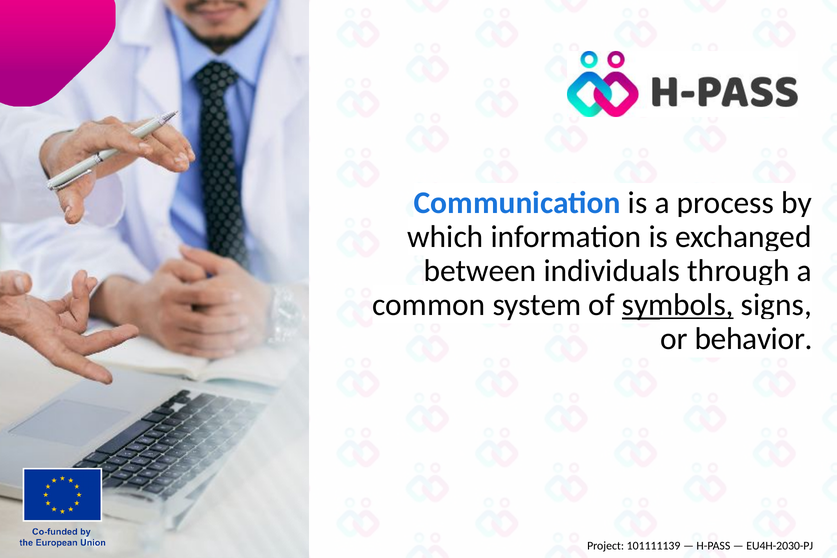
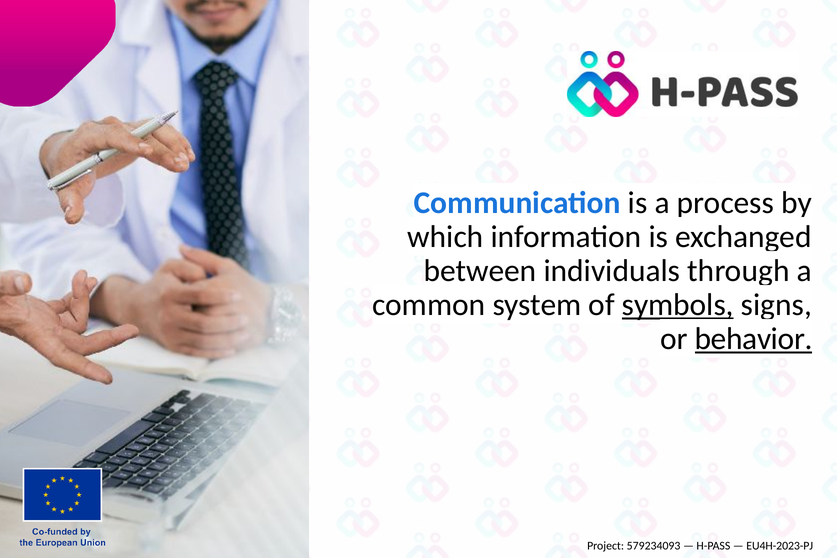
behavior underline: none -> present (754, 339)
101111139: 101111139 -> 579234093 (654, 546)
EU4H-2030-PJ: EU4H-2030-PJ -> EU4H-2023-PJ (780, 546)
